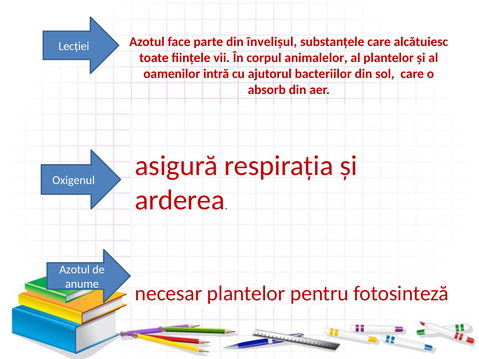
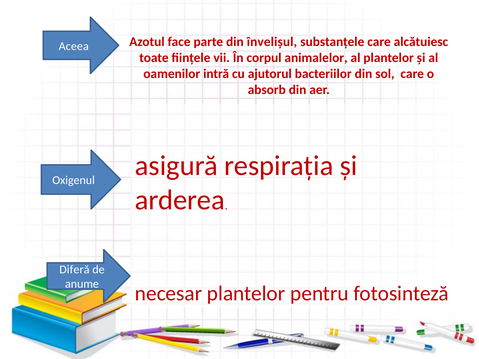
Lecției: Lecției -> Aceea (74, 46)
Azotul: Azotul -> Diferă (74, 270)
